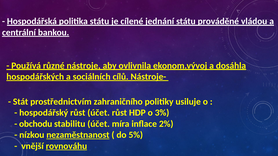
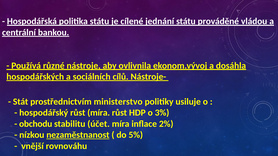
zahraničního: zahraničního -> ministerstvo (118, 102)
růst účet: účet -> míra (99, 113)
rovnováhu underline: present -> none (66, 146)
